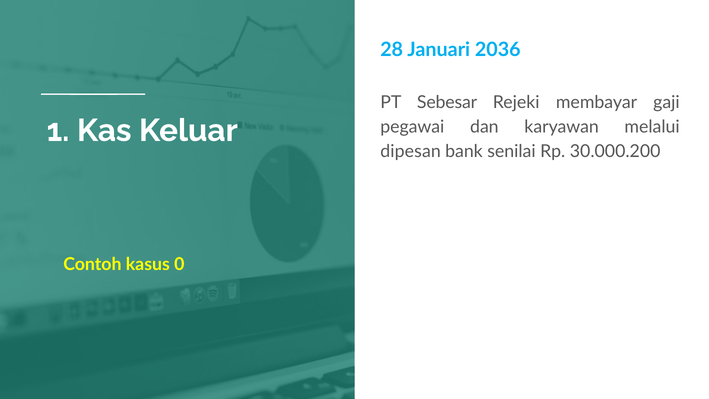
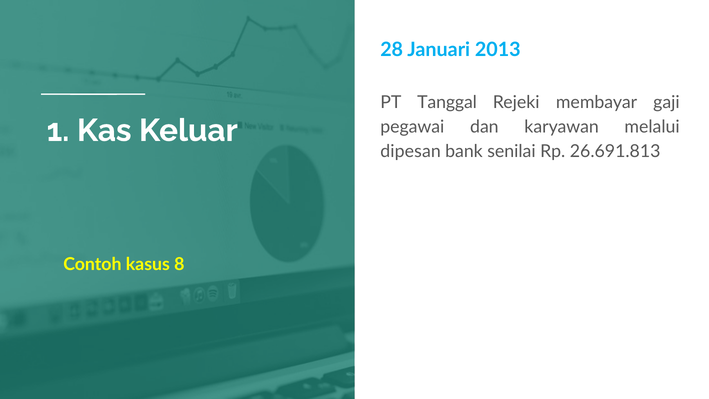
2036: 2036 -> 2013 (498, 50)
Sebesar: Sebesar -> Tanggal (447, 103)
30.000.200: 30.000.200 -> 26.691.813 (615, 151)
0: 0 -> 8 (179, 264)
